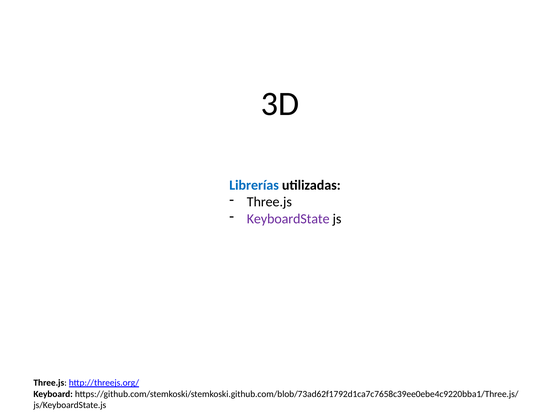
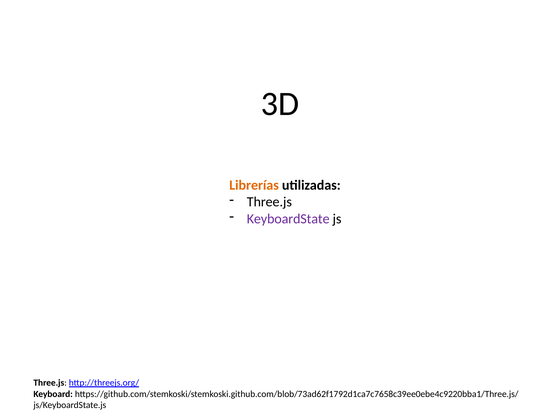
Librerías colour: blue -> orange (254, 185)
